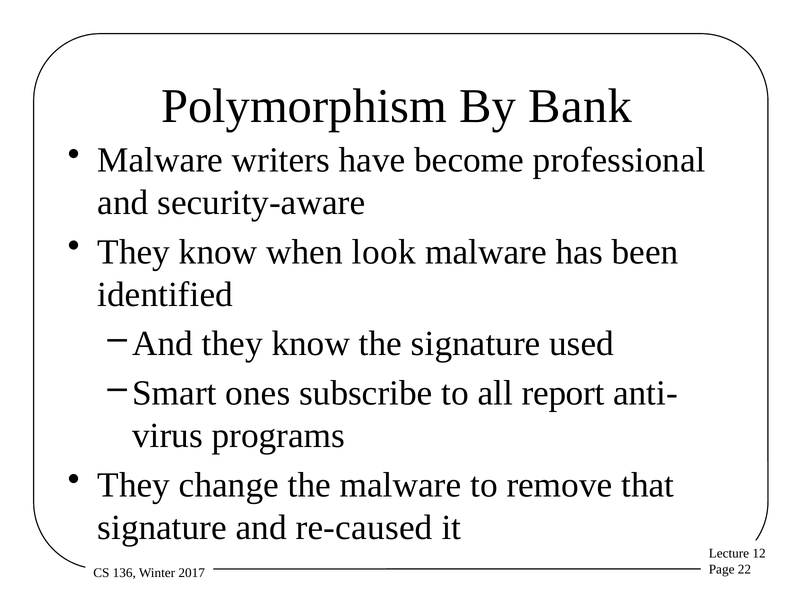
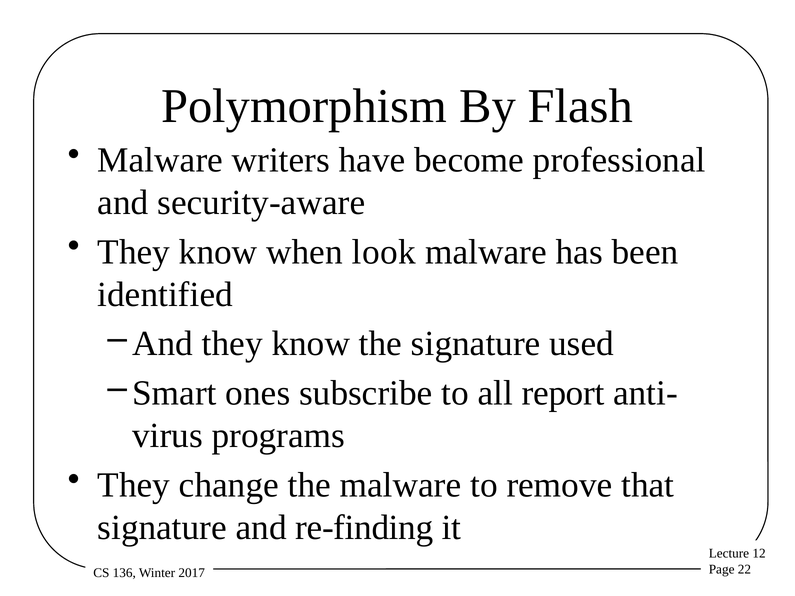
Bank: Bank -> Flash (581, 106)
re-caused: re-caused -> re-finding (364, 528)
